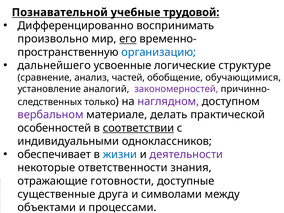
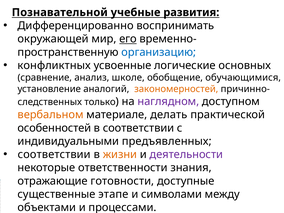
трудовой: трудовой -> развития (191, 12)
произвольно: произвольно -> окружающей (53, 39)
дальнейшего: дальнейшего -> конфликтных (54, 65)
структуре: структуре -> основных (245, 65)
частей: частей -> школе (128, 78)
закономерностей colour: purple -> orange (176, 89)
вербальном colour: purple -> orange (51, 115)
соответствии underline: present -> none (138, 128)
одноклассников: одноклассников -> предъявленных (167, 141)
обеспечивает: обеспечивает -> соответствии (54, 154)
жизни colour: blue -> orange (120, 154)
друга: друга -> этапе (113, 194)
